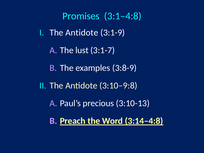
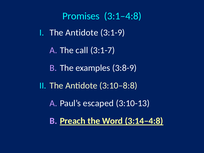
lust: lust -> call (82, 50)
3:10‒9:8: 3:10‒9:8 -> 3:10‒8:8 (118, 86)
precious: precious -> escaped (98, 103)
